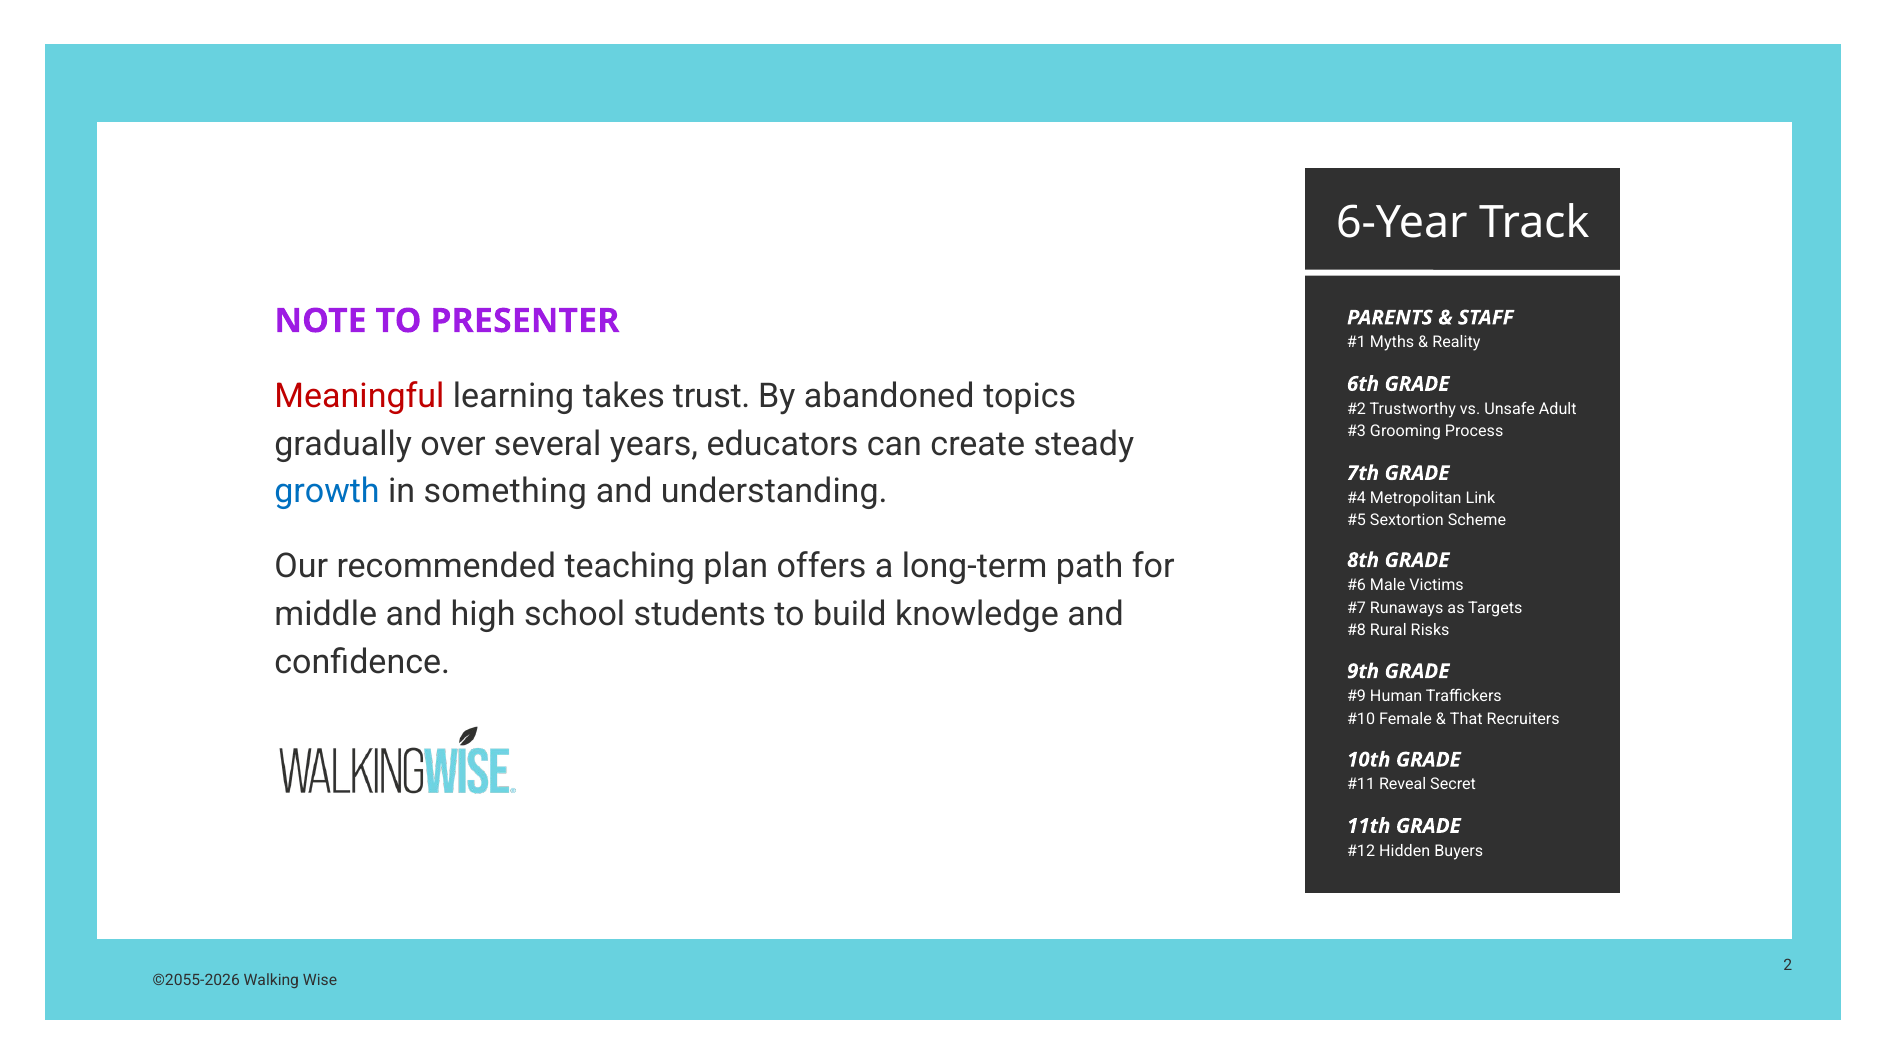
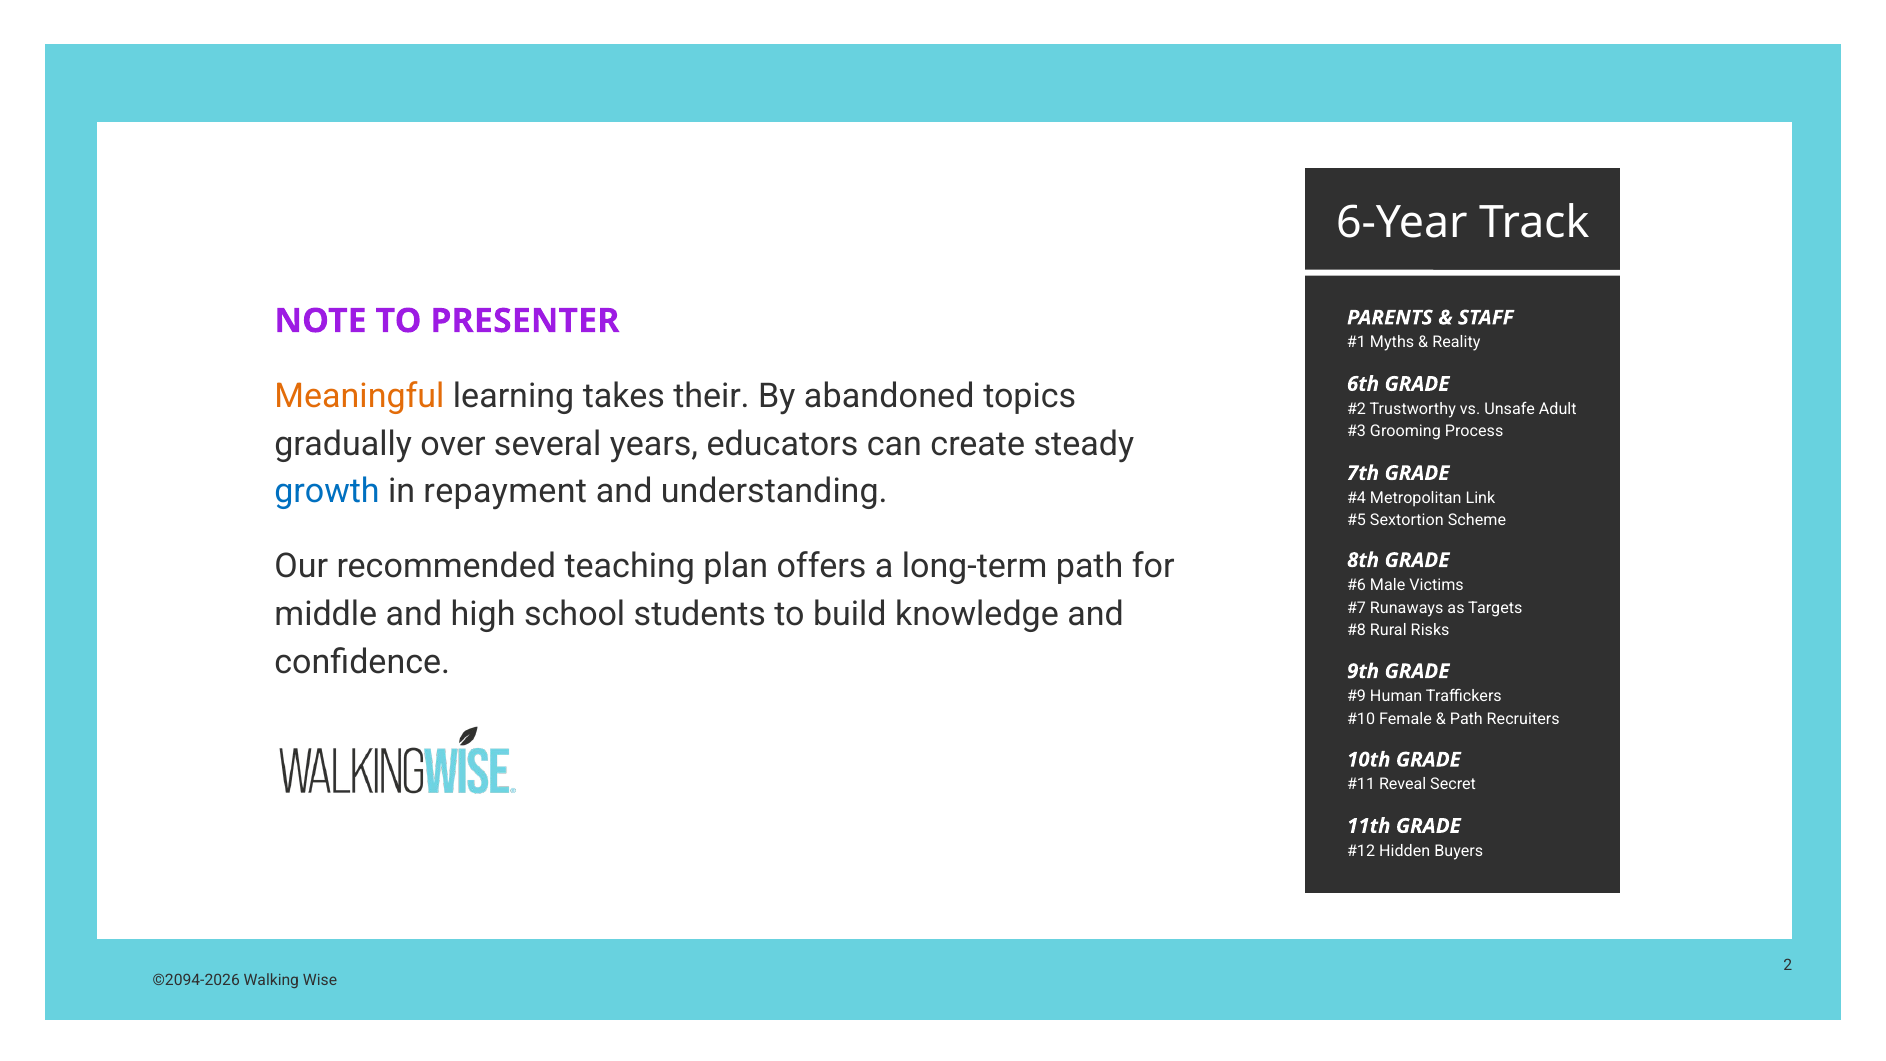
Meaningful colour: red -> orange (359, 396)
trust: trust -> their (712, 396)
something: something -> repayment (505, 491)
That: That -> Path (1466, 719)
©2055-2026: ©2055-2026 -> ©2094-2026 (196, 980)
